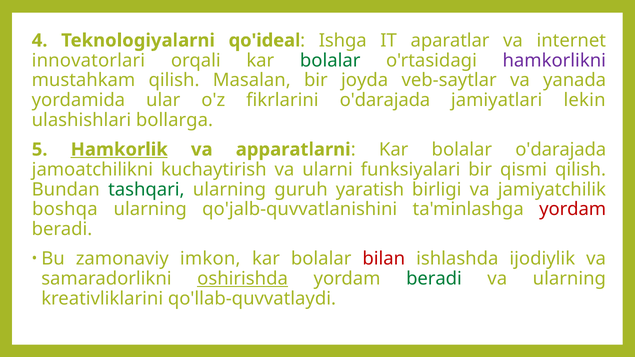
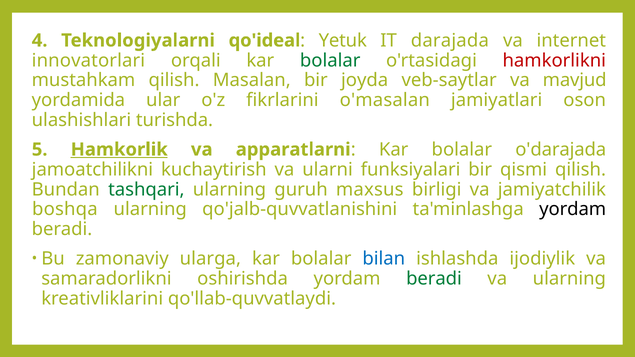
Ishga: Ishga -> Yetuk (343, 40)
aparatlar: aparatlar -> darajada (450, 40)
hamkorlikni colour: purple -> red (554, 60)
yanada: yanada -> mavjud (575, 80)
fikrlarini o'darajada: o'darajada -> o'masalan (385, 100)
lekin: lekin -> oson (585, 100)
bollarga: bollarga -> turishda (174, 120)
yaratish: yaratish -> maxsus (370, 190)
yordam colour: red -> black (573, 209)
imkon: imkon -> ularga (210, 259)
bilan colour: red -> blue (384, 259)
oshirishda underline: present -> none (243, 279)
